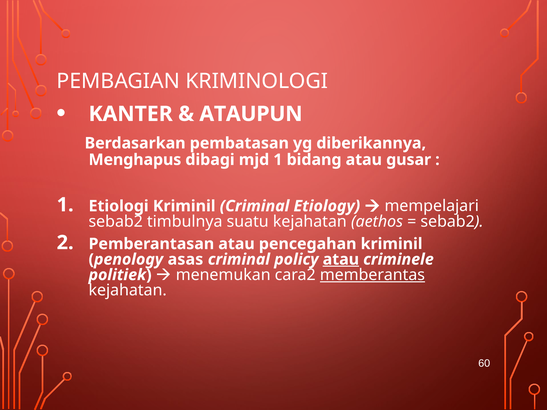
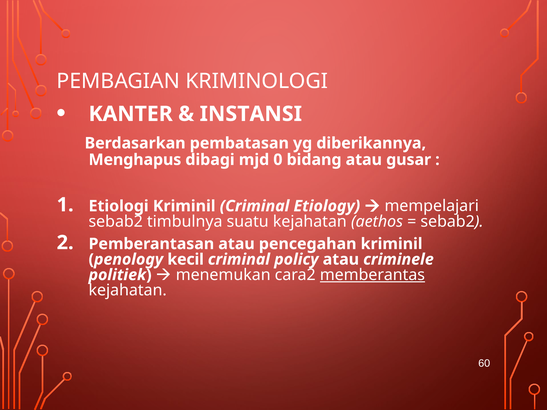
ATAUPUN: ATAUPUN -> INSTANSI (251, 114)
mjd 1: 1 -> 0 (278, 160)
asas: asas -> kecil (186, 260)
atau underline: present -> none (341, 260)
